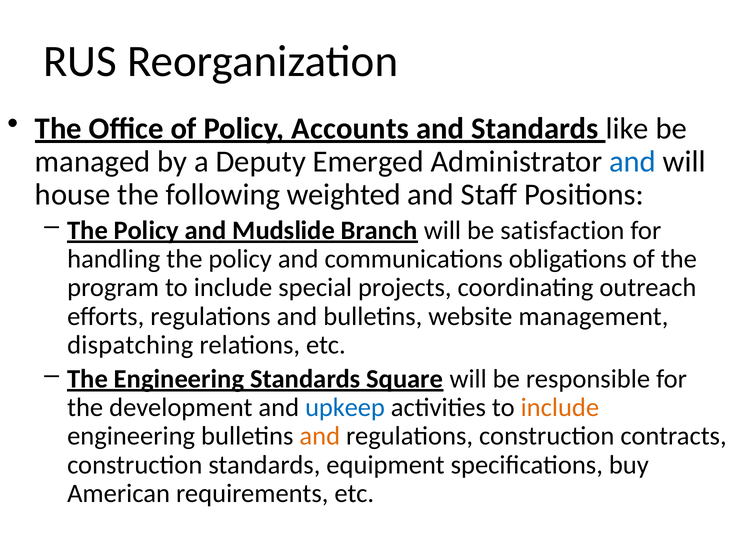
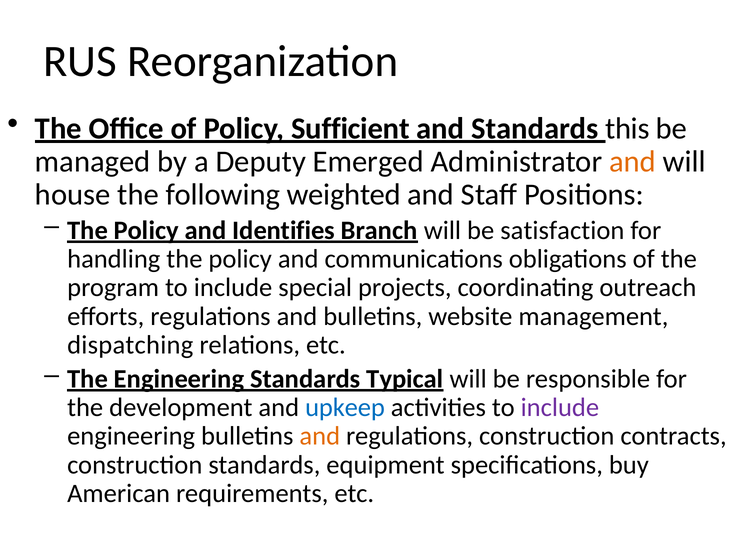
Accounts: Accounts -> Sufficient (350, 128)
like: like -> this (627, 128)
and colour: blue -> orange (633, 162)
Mudslide: Mudslide -> Identifies (284, 230)
Square: Square -> Typical (405, 379)
include colour: orange -> purple (560, 408)
